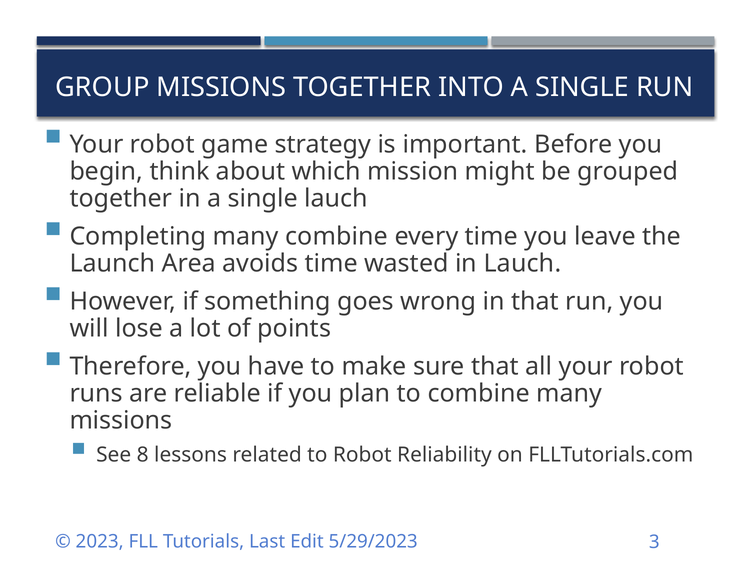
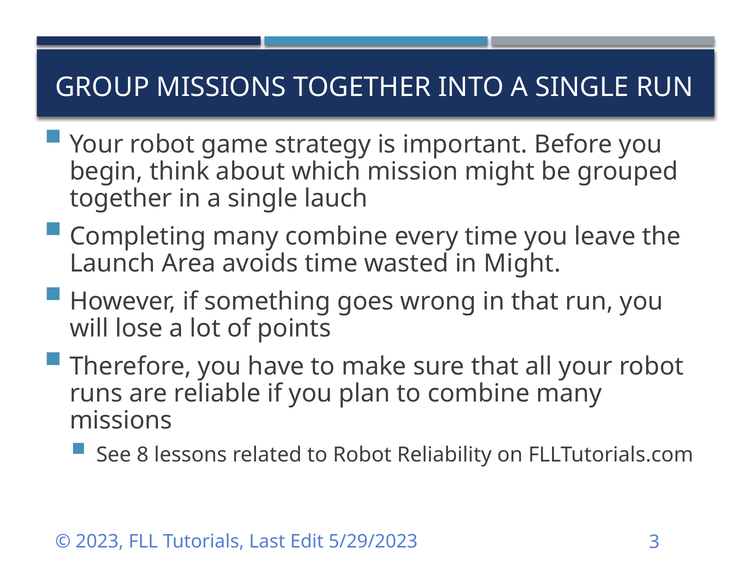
in Lauch: Lauch -> Might (522, 264)
